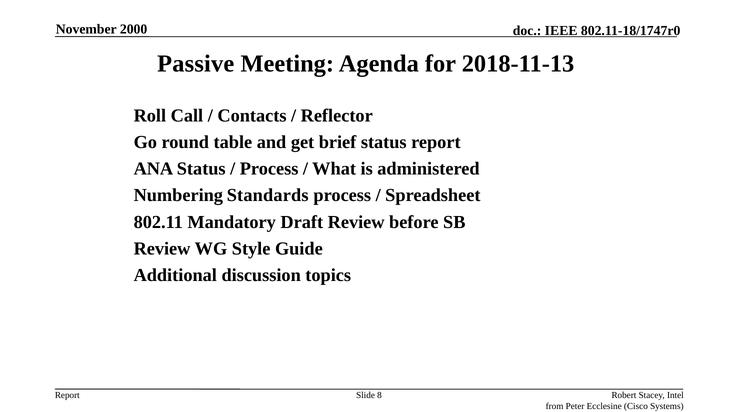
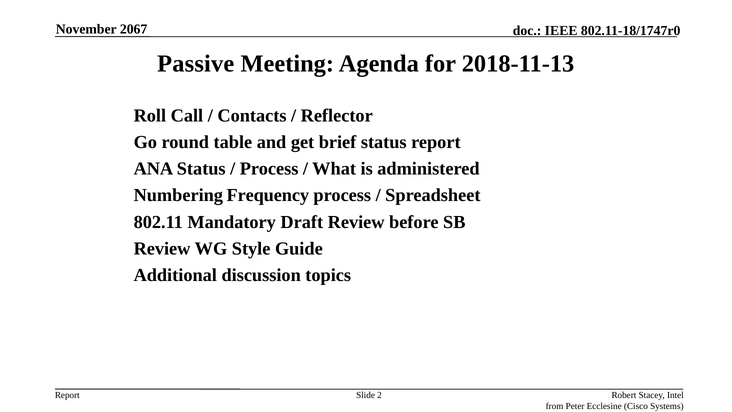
2000: 2000 -> 2067 (134, 29)
Standards: Standards -> Frequency (268, 195)
8: 8 -> 2 (380, 395)
